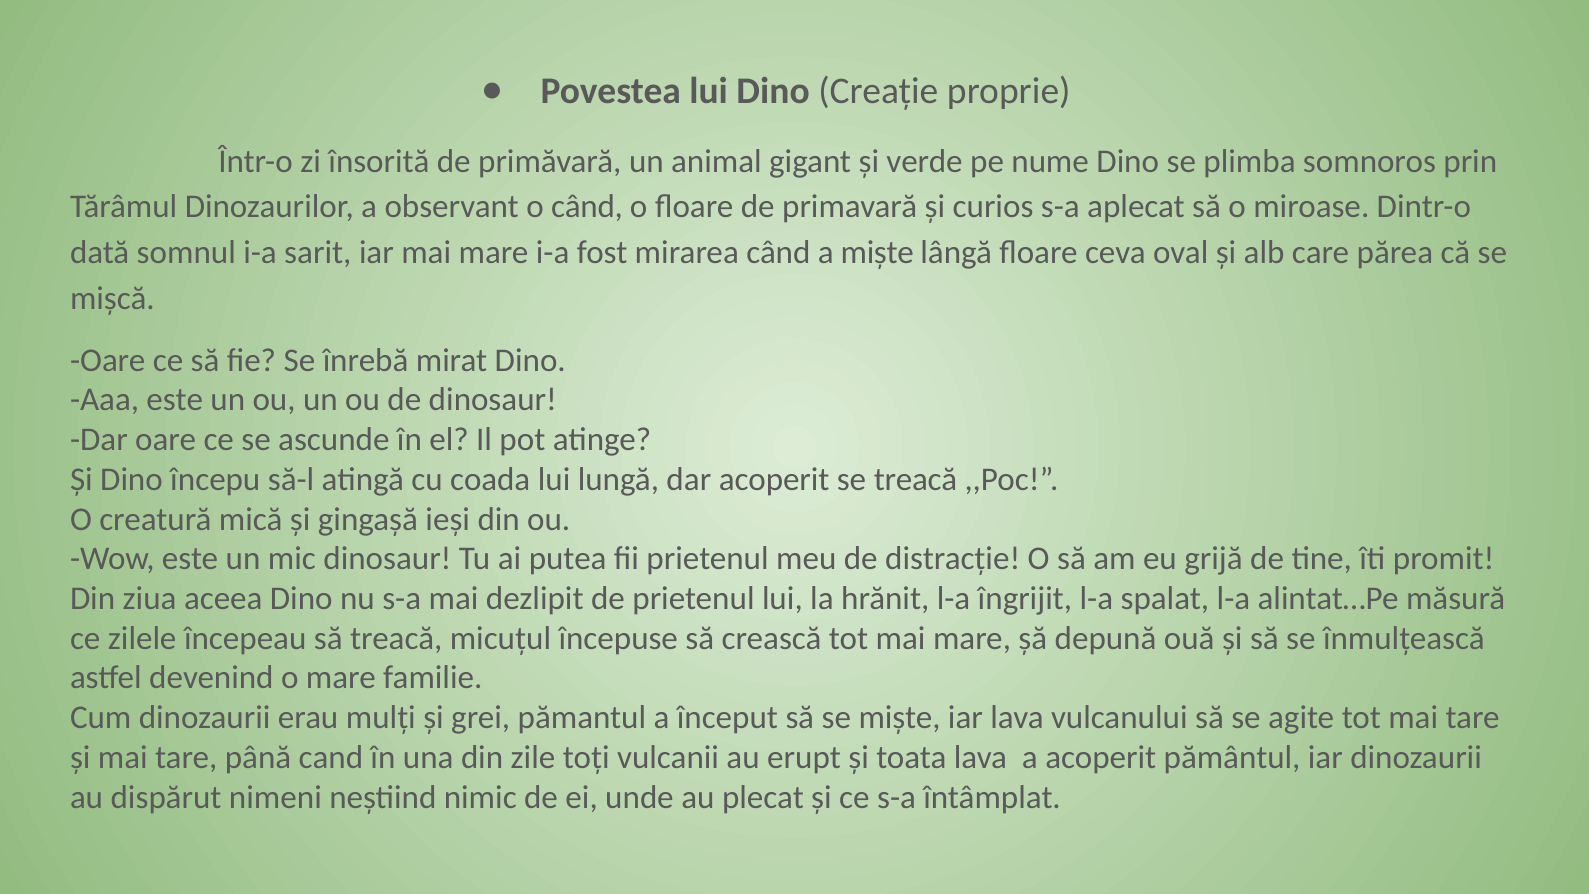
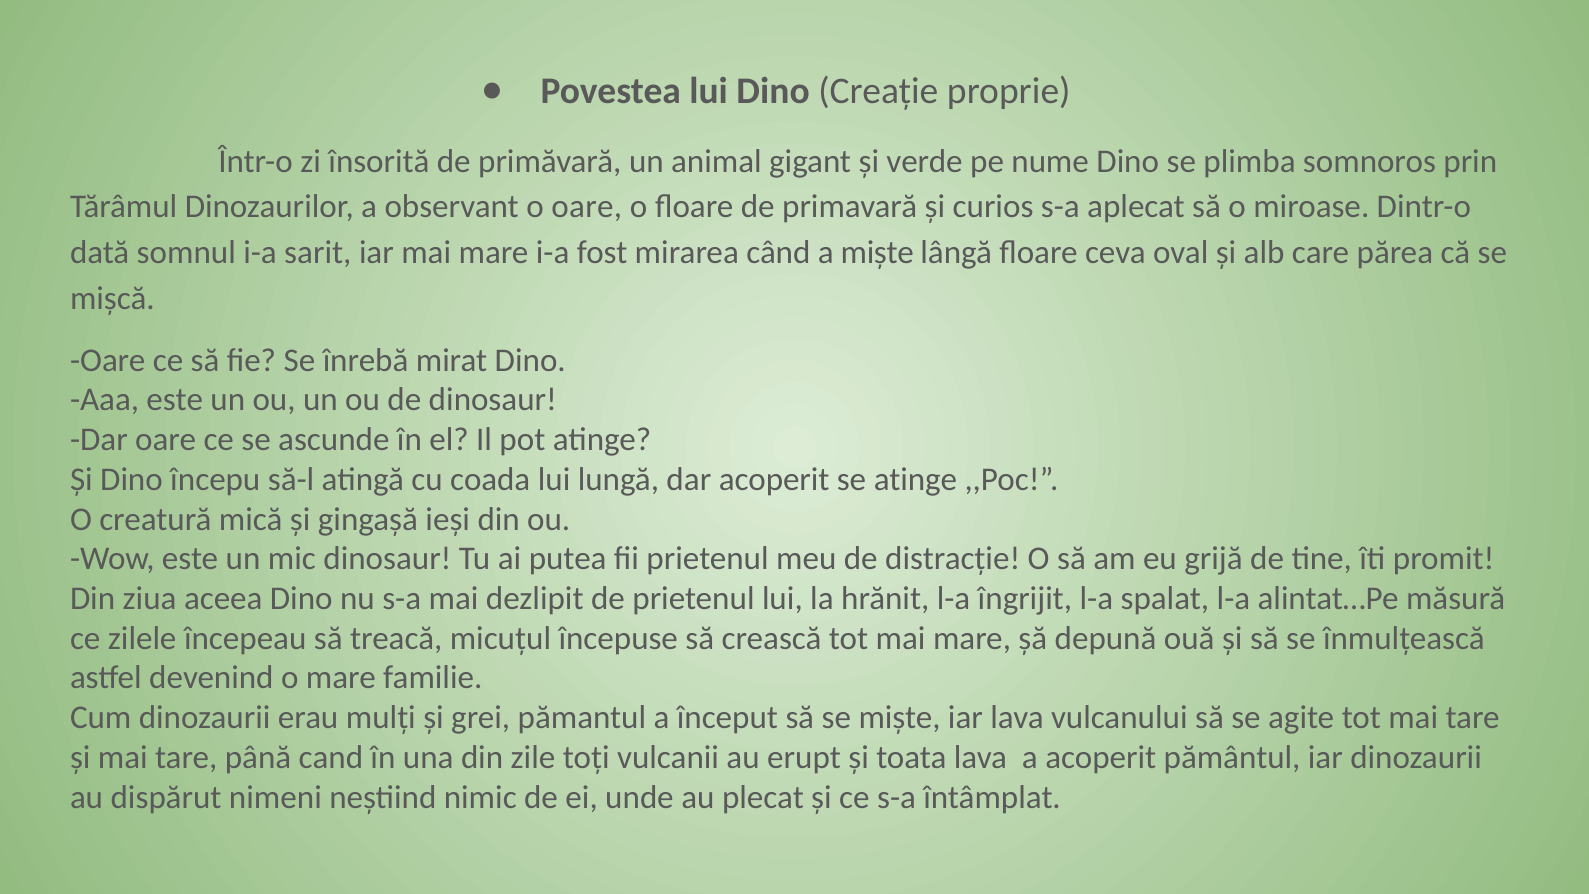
o când: când -> oare (587, 207)
se treacă: treacă -> atinge (915, 479)
